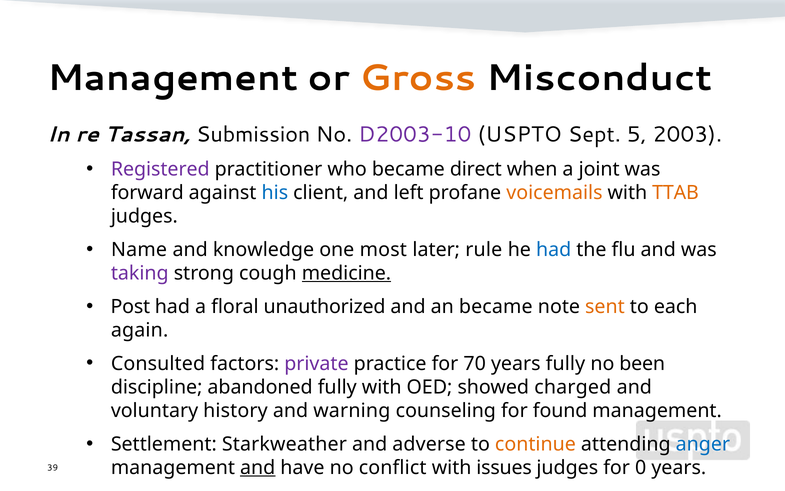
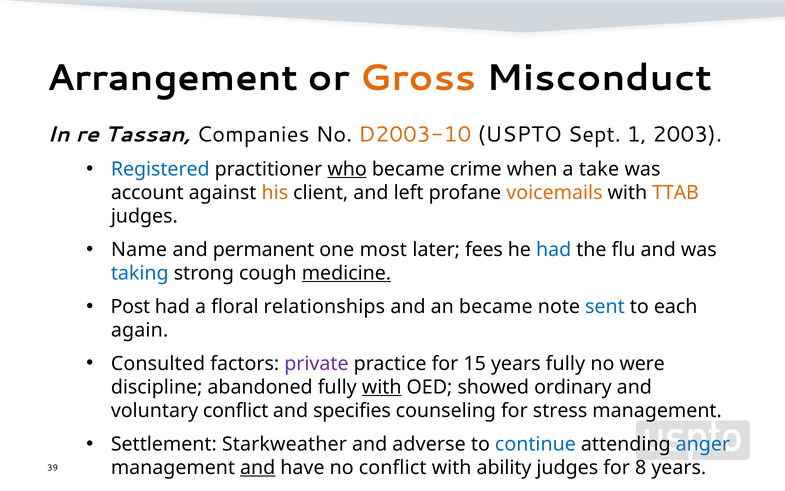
Management: Management -> Arrangement (173, 78)
Submission: Submission -> Companies (253, 134)
D2003-10 colour: purple -> orange (415, 134)
5: 5 -> 1 (637, 134)
Registered colour: purple -> blue (160, 169)
who underline: none -> present (347, 169)
direct: direct -> crime (476, 169)
joint: joint -> take (599, 169)
forward: forward -> account (147, 192)
his colour: blue -> orange (275, 192)
knowledge: knowledge -> permanent (264, 249)
rule: rule -> fees (484, 249)
taking colour: purple -> blue (140, 273)
unauthorized: unauthorized -> relationships (324, 306)
sent colour: orange -> blue (605, 306)
70: 70 -> 15 (475, 363)
been: been -> were (642, 363)
with underline: none -> present (382, 387)
charged: charged -> ordinary (573, 387)
voluntary history: history -> conflict (236, 410)
warning: warning -> specifies (352, 410)
found: found -> stress (560, 410)
continue colour: orange -> blue (535, 444)
issues: issues -> ability (504, 467)
0: 0 -> 8 (641, 467)
